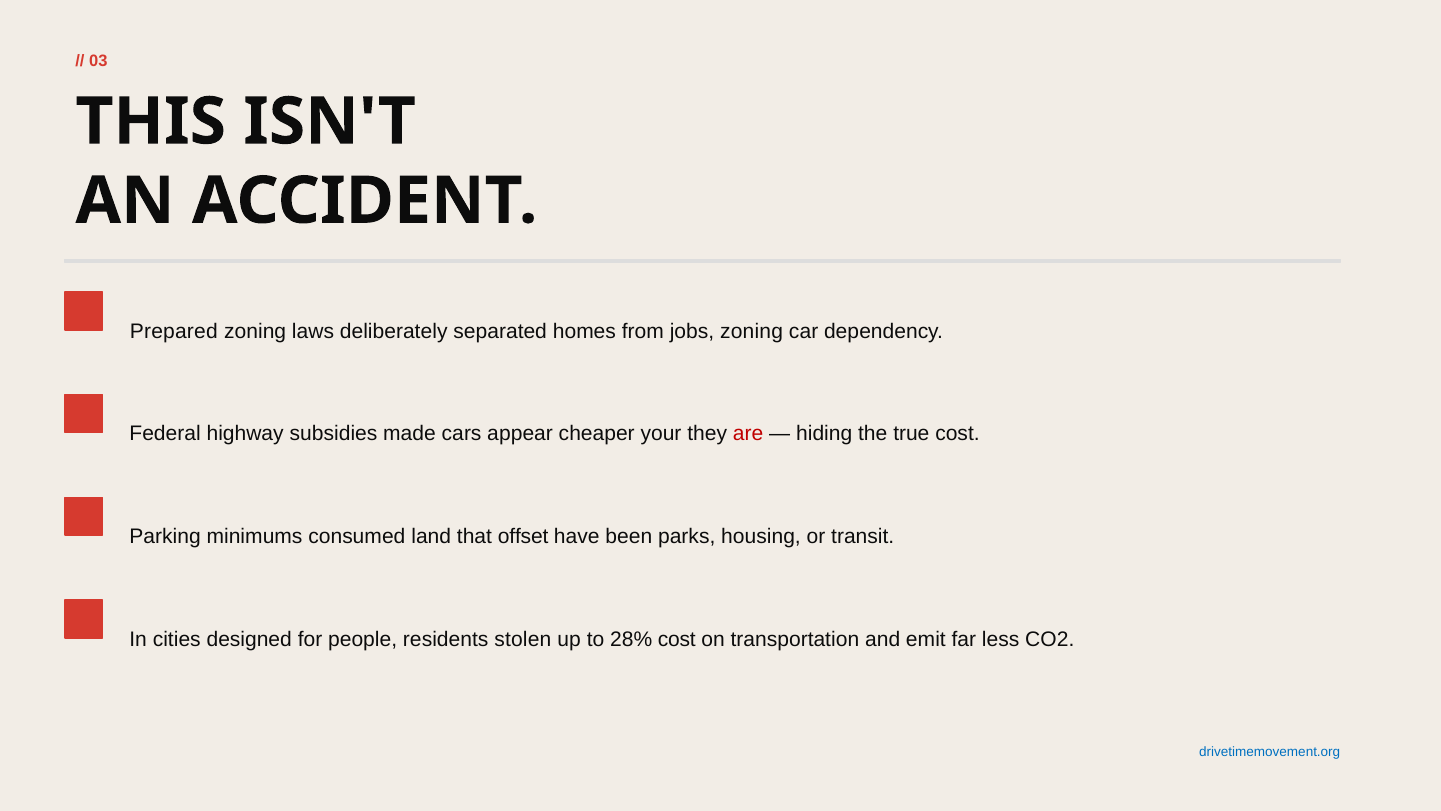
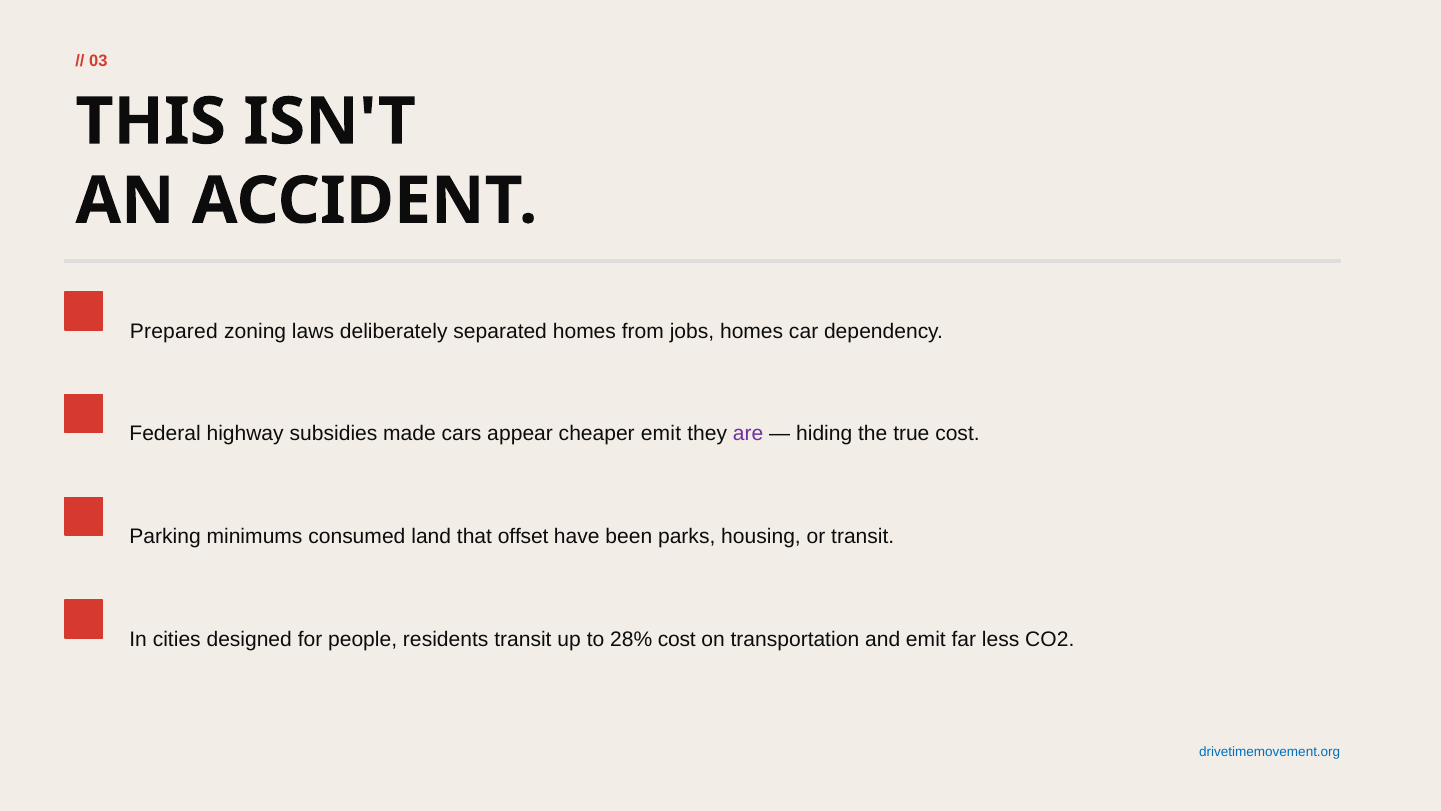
jobs zoning: zoning -> homes (752, 331)
cheaper your: your -> emit (661, 434)
are colour: red -> purple (748, 434)
residents stolen: stolen -> transit (523, 639)
